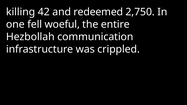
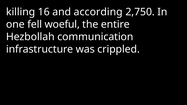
42: 42 -> 16 (44, 12)
redeemed: redeemed -> according (98, 12)
